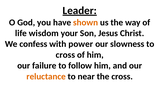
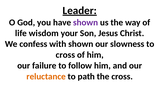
shown colour: orange -> purple (86, 23)
with power: power -> shown (81, 44)
near: near -> path (86, 77)
